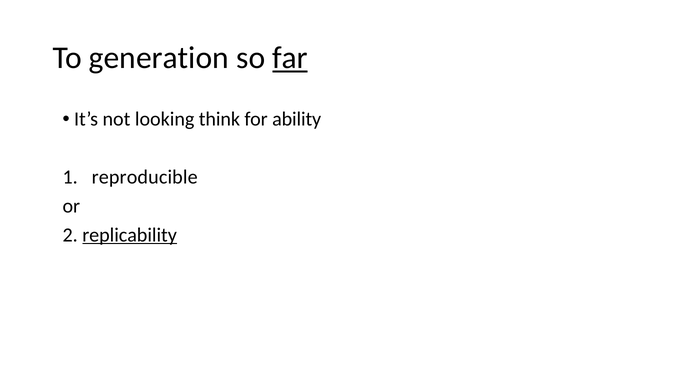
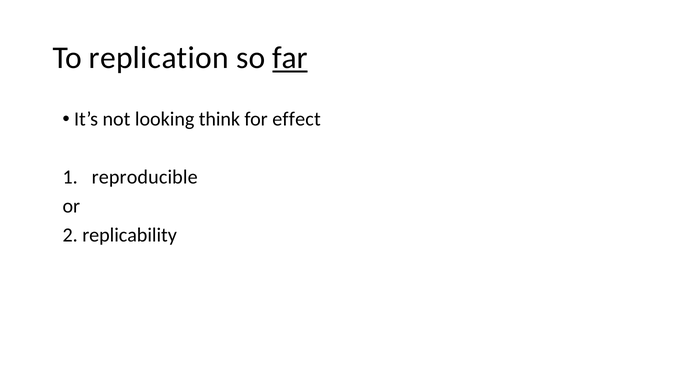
generation: generation -> replication (159, 58)
ability: ability -> effect (297, 119)
replicability underline: present -> none (130, 235)
